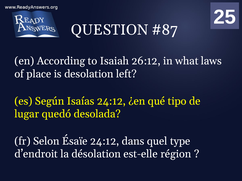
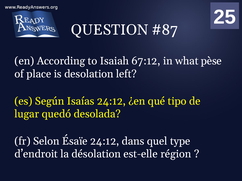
26:12: 26:12 -> 67:12 (146, 61)
laws: laws -> pèse (211, 61)
